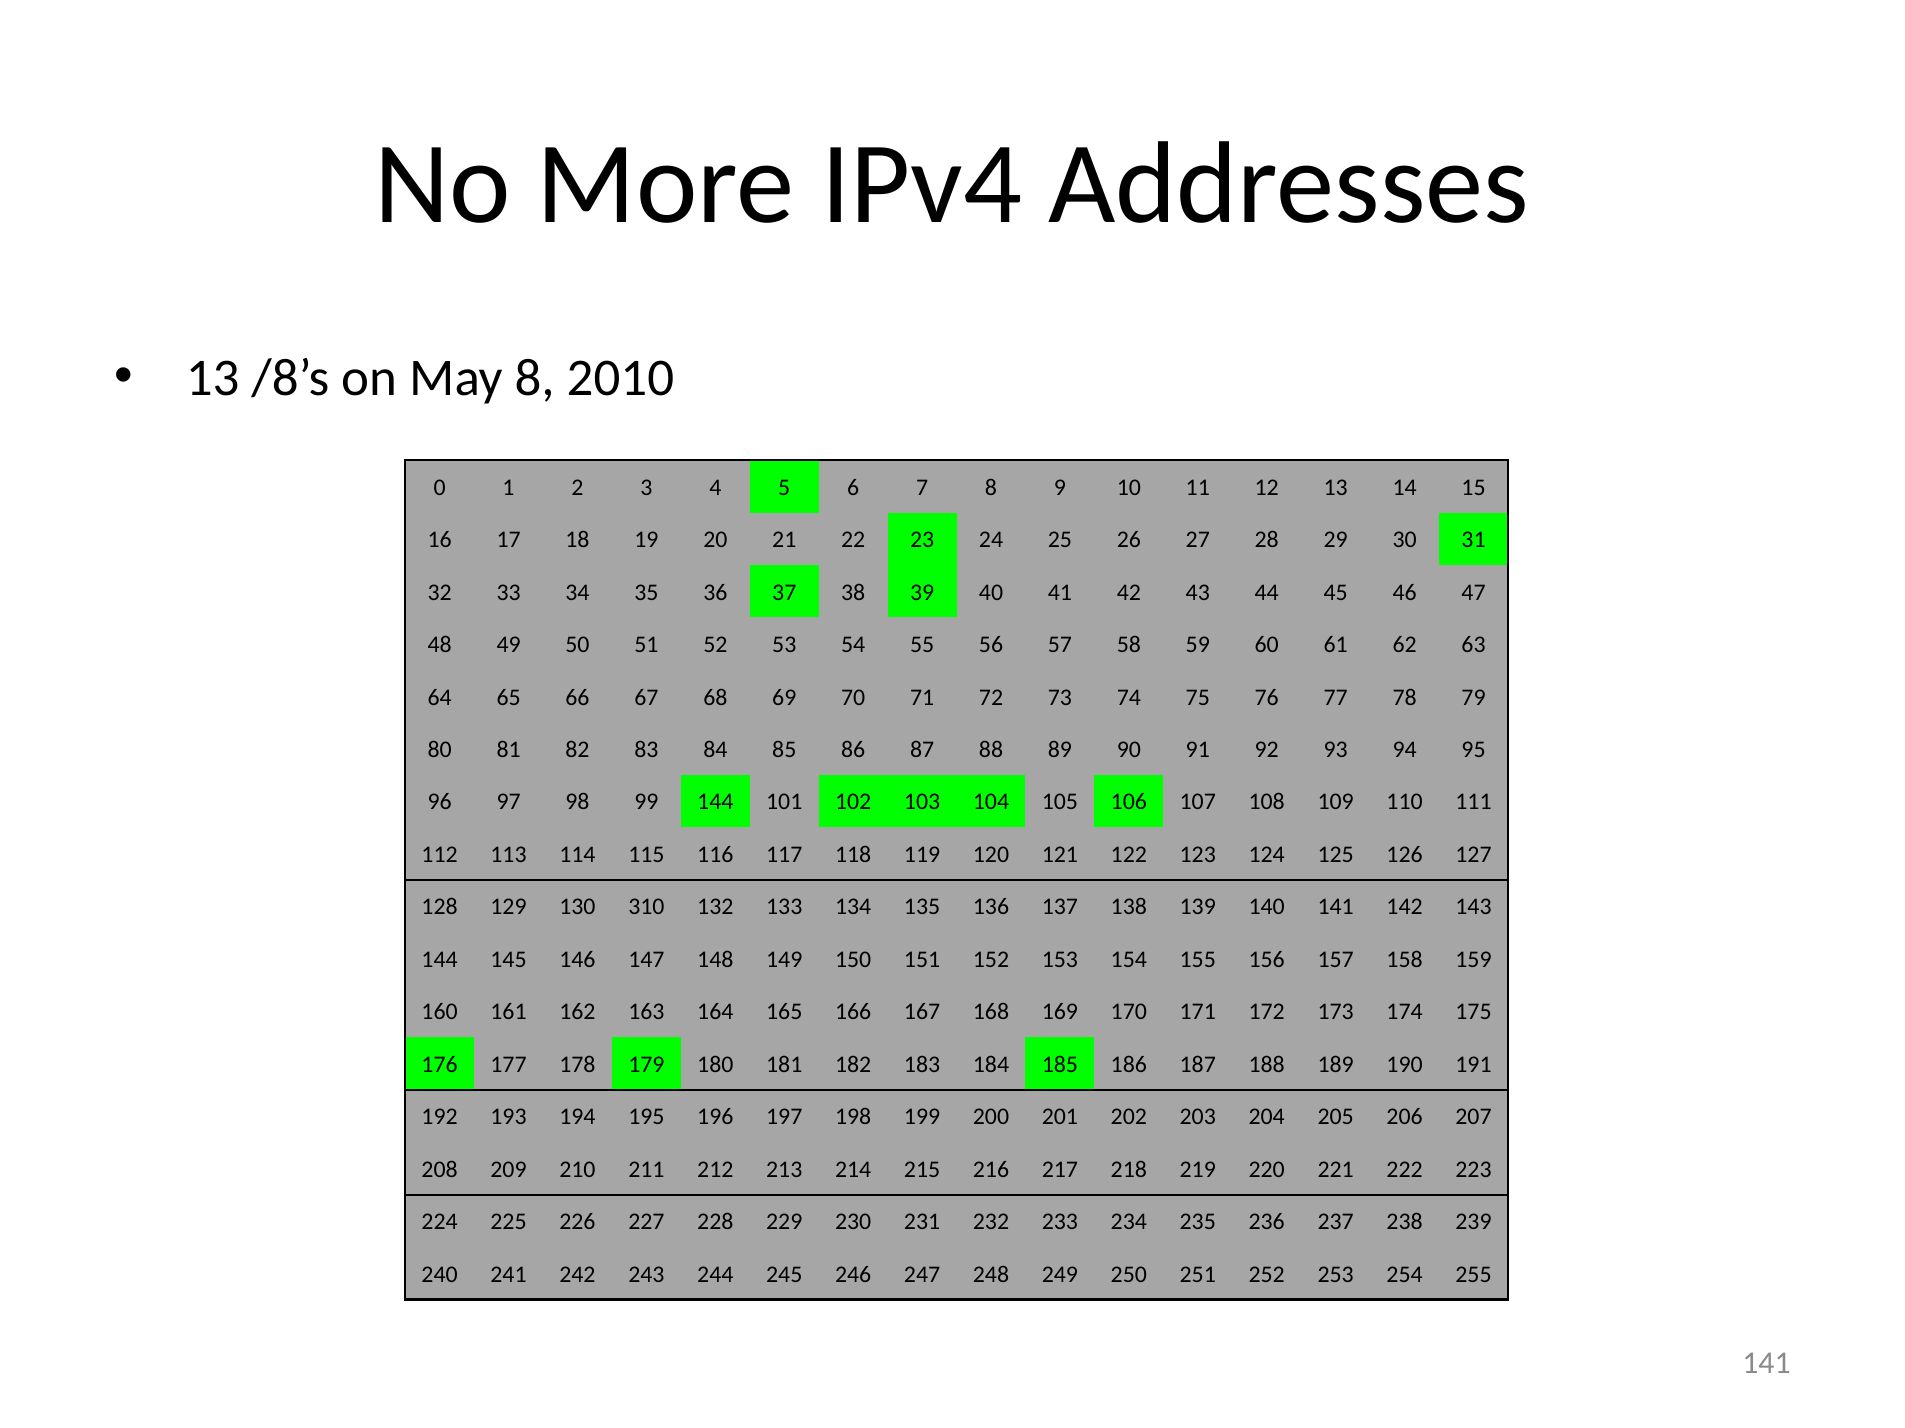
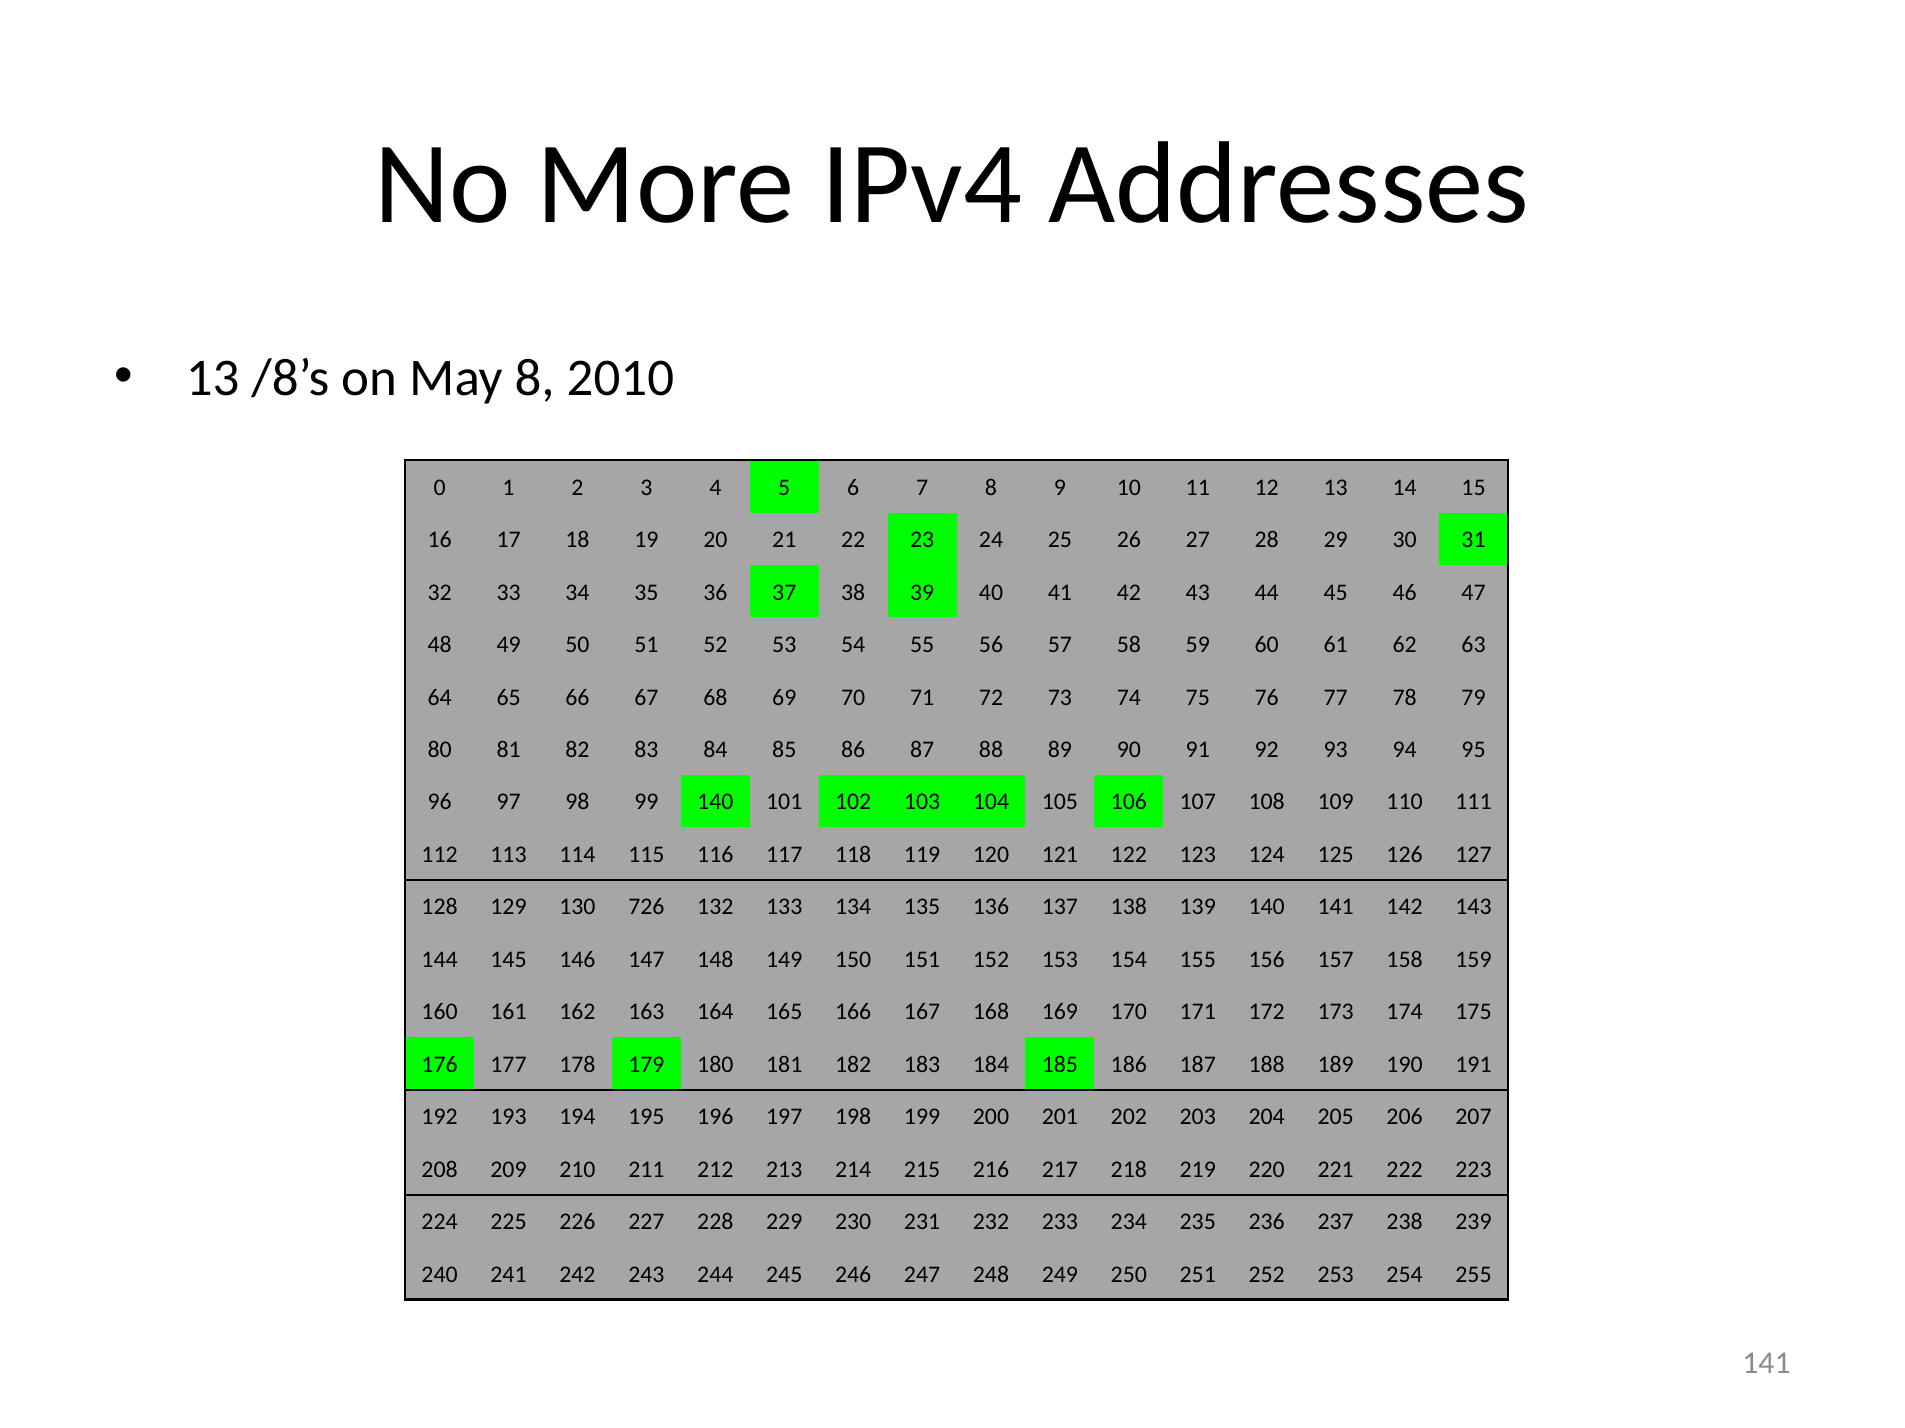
99 144: 144 -> 140 (715, 803)
310: 310 -> 726 (646, 908)
